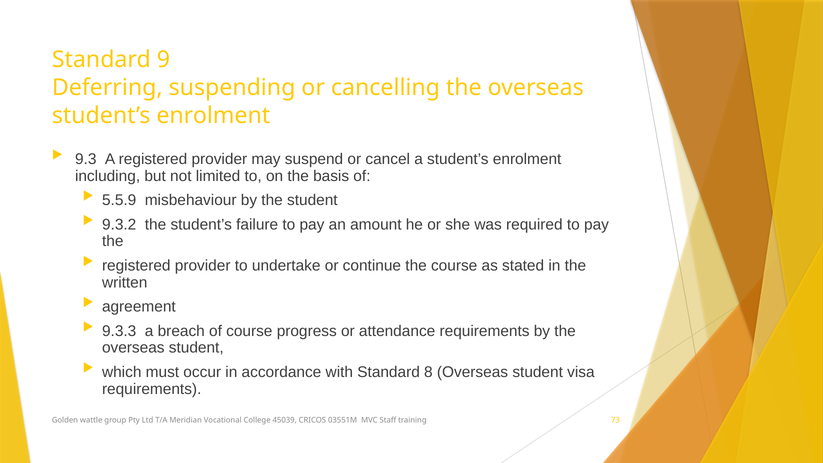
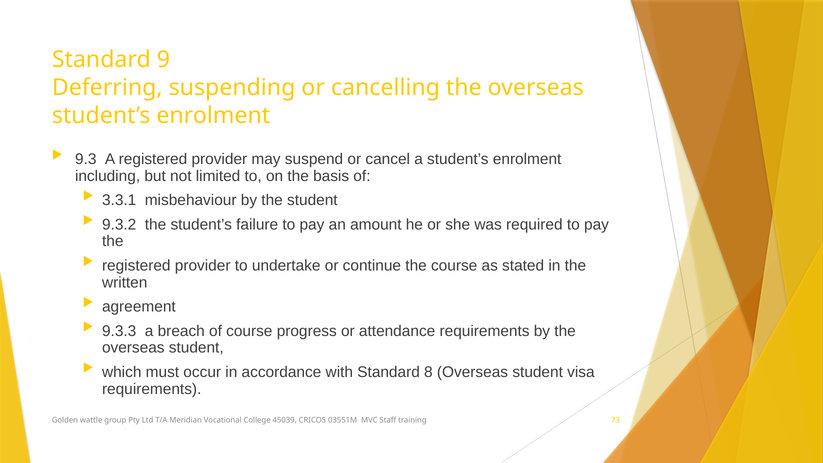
5.5.9: 5.5.9 -> 3.3.1 (119, 200)
